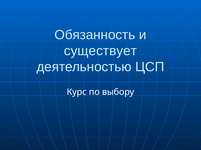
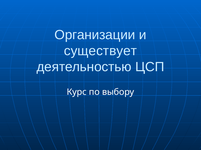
Обязанность: Обязанность -> Организации (95, 35)
